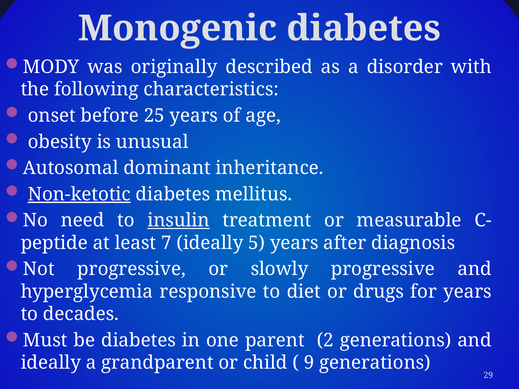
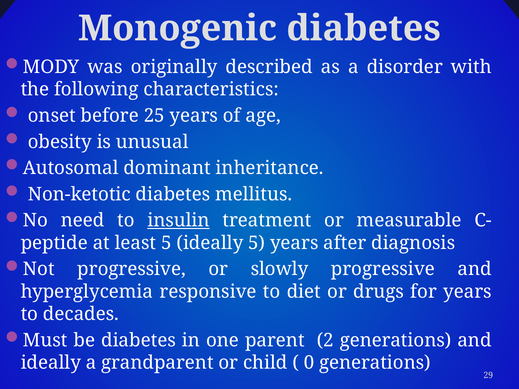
Non-ketotic underline: present -> none (79, 194)
least 7: 7 -> 5 (166, 243)
9: 9 -> 0 (309, 363)
